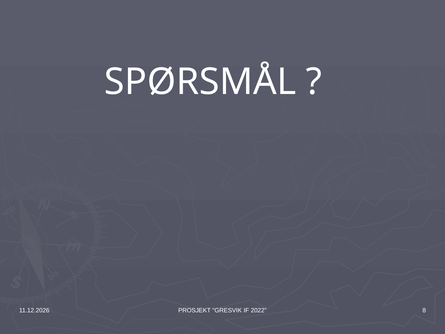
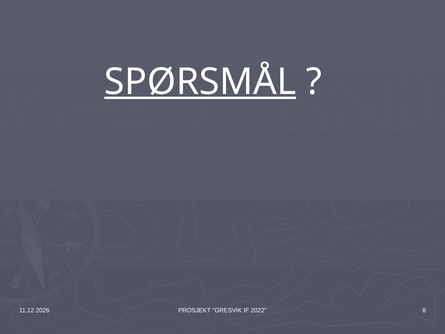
SPØRSMÅL underline: none -> present (200, 82)
